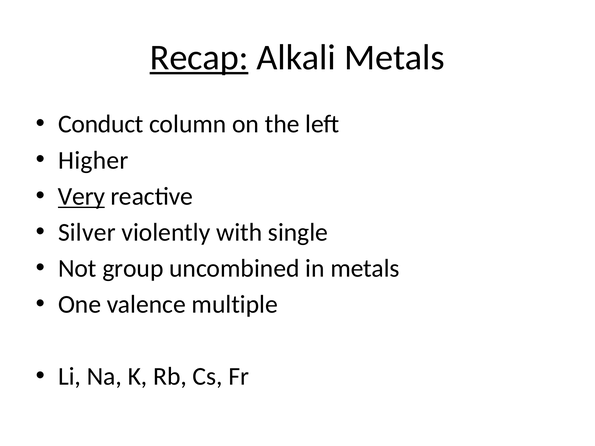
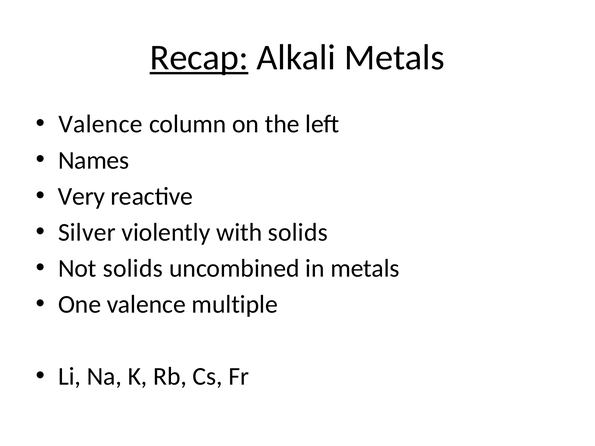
Conduct: Conduct -> Valence (101, 124)
Higher: Higher -> Names (94, 160)
Very underline: present -> none (81, 196)
with single: single -> solids (298, 232)
Not group: group -> solids (133, 268)
